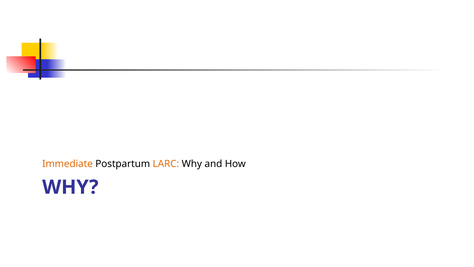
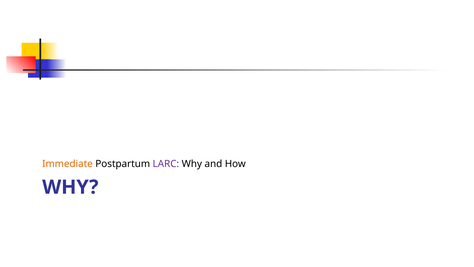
LARC colour: orange -> purple (166, 164)
